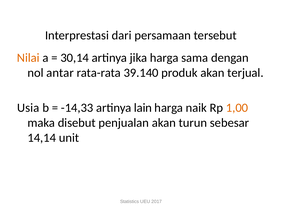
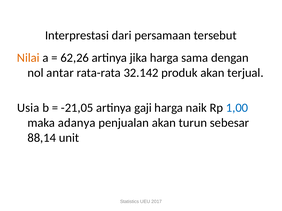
30,14: 30,14 -> 62,26 (75, 58)
39.140: 39.140 -> 32.142 (141, 73)
-14,33: -14,33 -> -21,05 (77, 108)
lain: lain -> gaji (143, 108)
1,00 colour: orange -> blue (237, 108)
disebut: disebut -> adanya (77, 123)
14,14: 14,14 -> 88,14 (42, 138)
